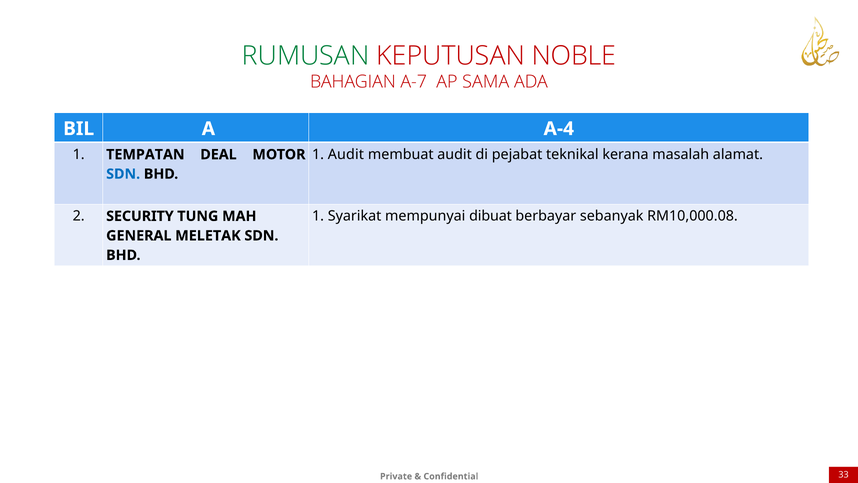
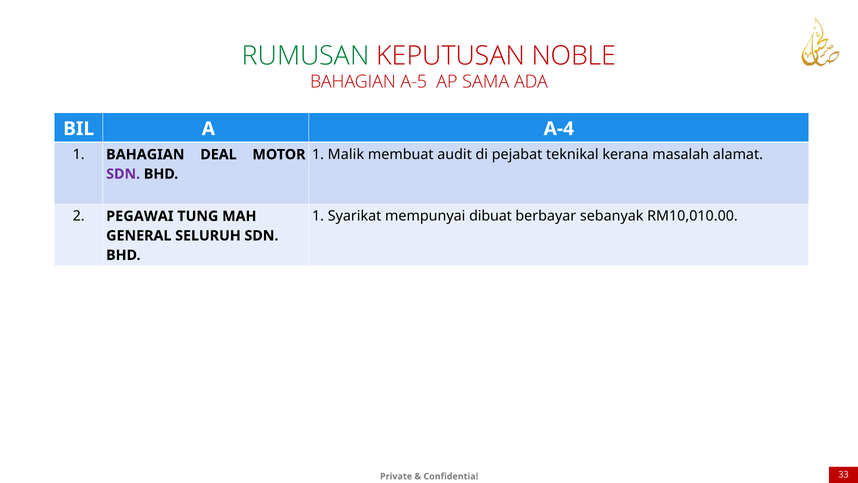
A-7: A-7 -> A-5 (414, 82)
1 TEMPATAN: TEMPATAN -> BAHAGIAN (145, 154)
1 Audit: Audit -> Malik (346, 154)
SDN colour: blue -> purple (123, 174)
SECURITY: SECURITY -> PEGAWAI (140, 216)
RM10,000.08: RM10,000.08 -> RM10,010.00 (693, 216)
MELETAK: MELETAK -> SELURUH (208, 235)
